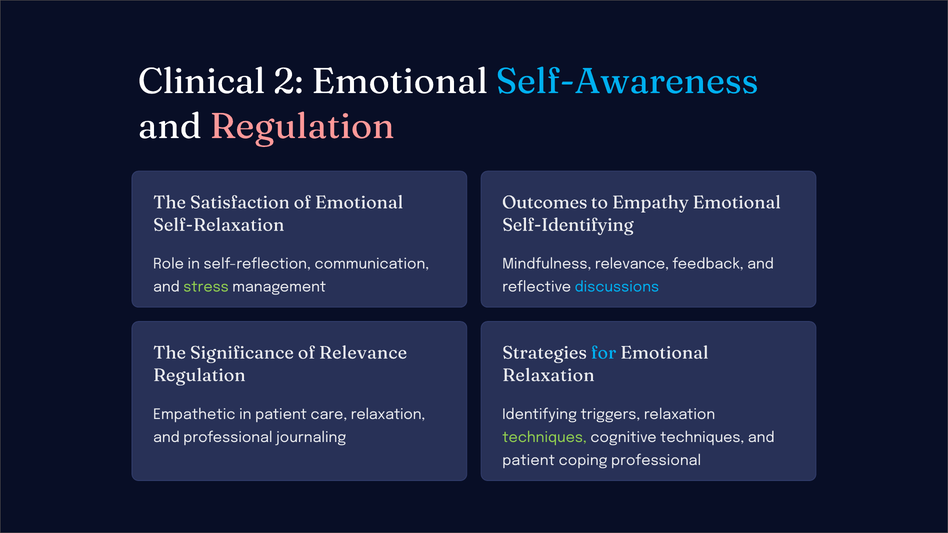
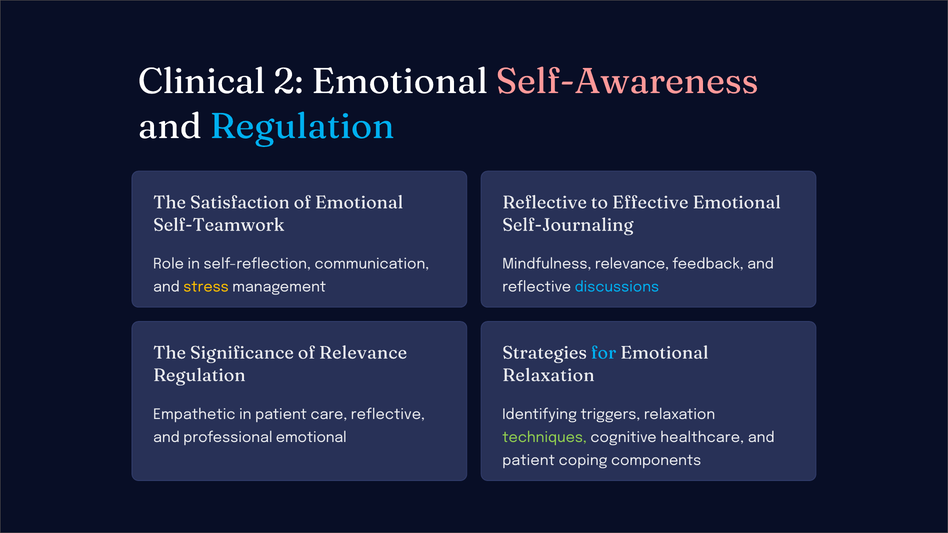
Self-Awareness colour: light blue -> pink (627, 81)
Regulation colour: pink -> light blue (302, 126)
Outcomes: Outcomes -> Reflective (545, 202)
Empathy: Empathy -> Effective (650, 202)
Self-Relaxation: Self-Relaxation -> Self-Teamwork (219, 225)
Self-Identifying: Self-Identifying -> Self-Journaling (568, 225)
stress colour: light green -> yellow (206, 287)
care relaxation: relaxation -> reflective (388, 415)
professional journaling: journaling -> emotional (311, 438)
cognitive techniques: techniques -> healthcare (702, 438)
coping professional: professional -> components (656, 461)
